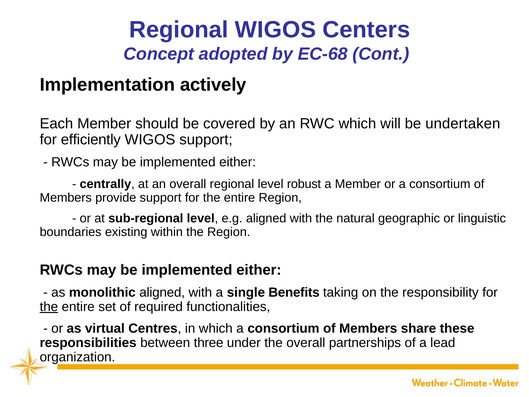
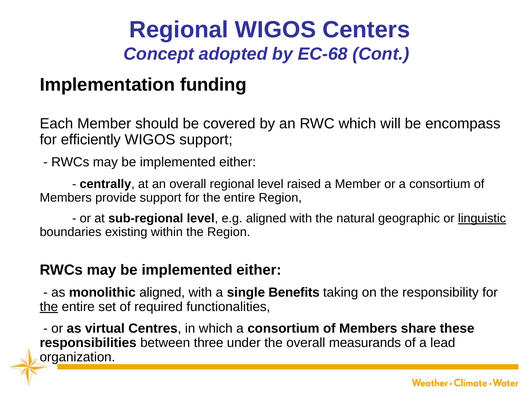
actively: actively -> funding (213, 85)
undertaken: undertaken -> encompass (463, 124)
robust: robust -> raised (304, 184)
linguistic underline: none -> present (482, 218)
partnerships: partnerships -> measurands (365, 343)
